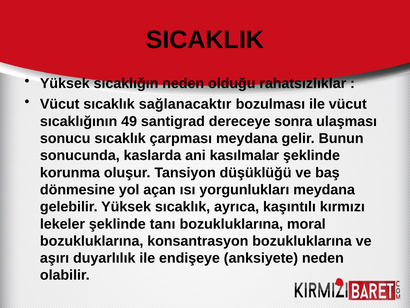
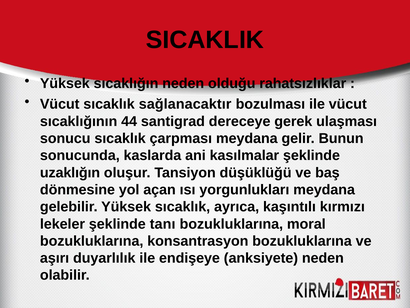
49: 49 -> 44 (129, 121)
sonra: sonra -> gerek (293, 121)
korunma: korunma -> uzaklığın (70, 172)
